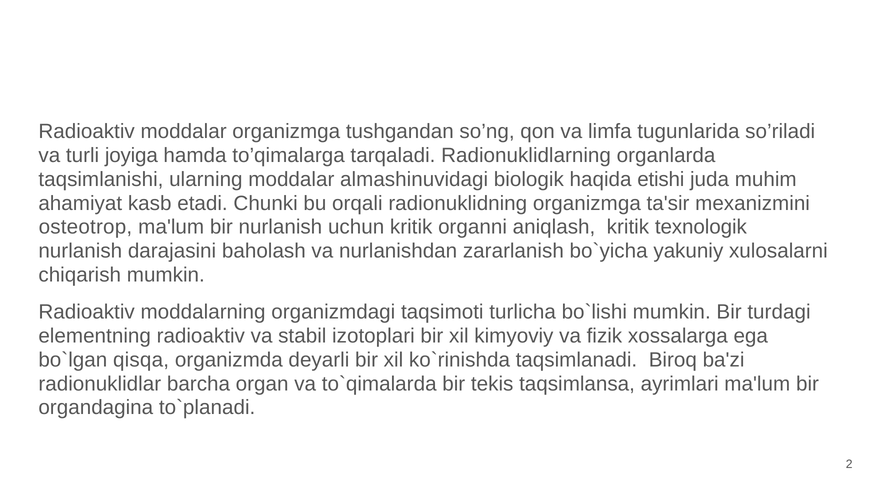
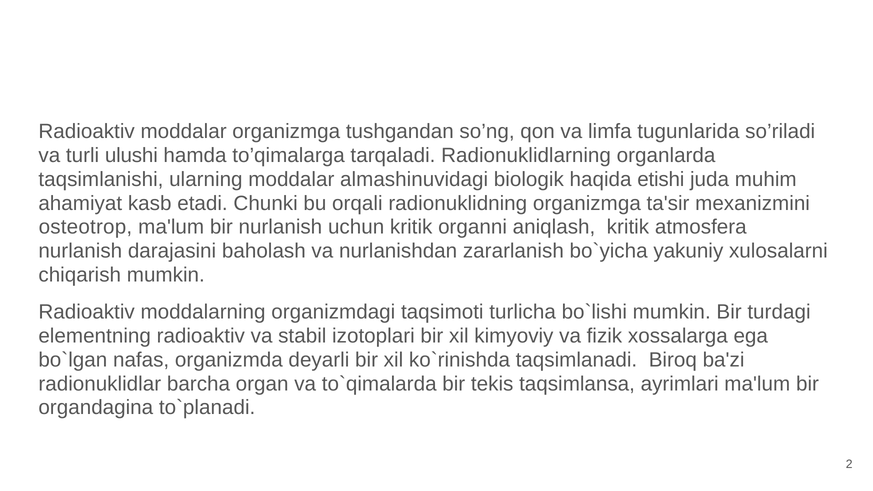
joyiga: joyiga -> ulushi (131, 155)
texnologik: texnologik -> atmosfera (701, 227)
qisqa: qisqa -> nafas (141, 360)
